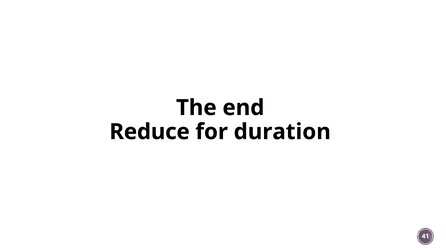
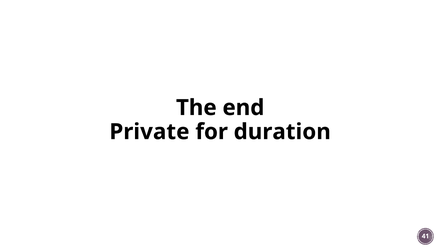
Reduce: Reduce -> Private (149, 132)
